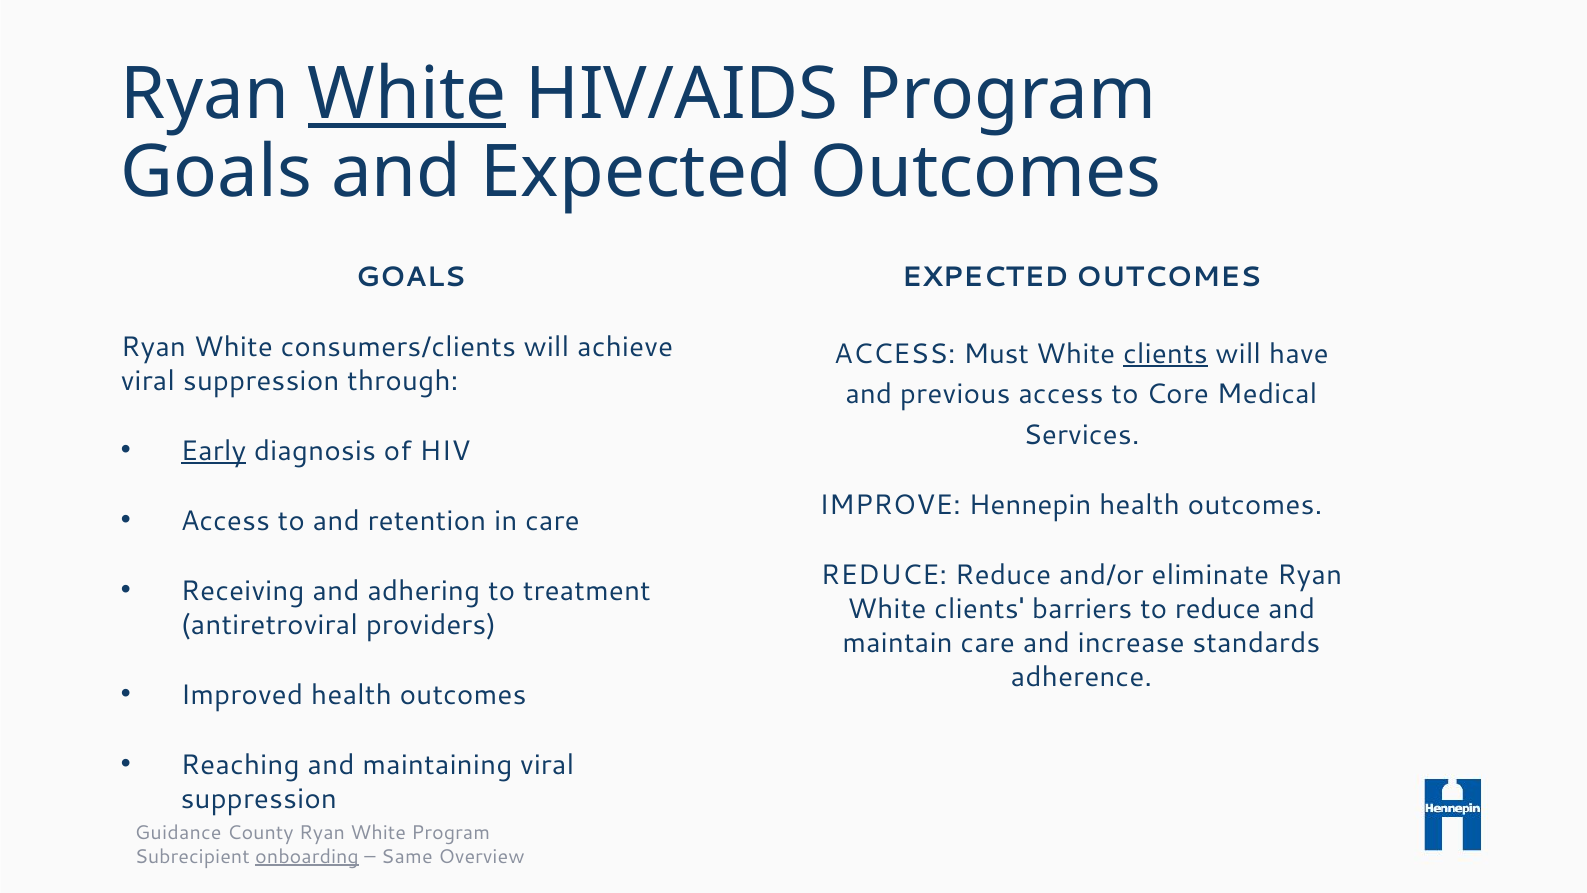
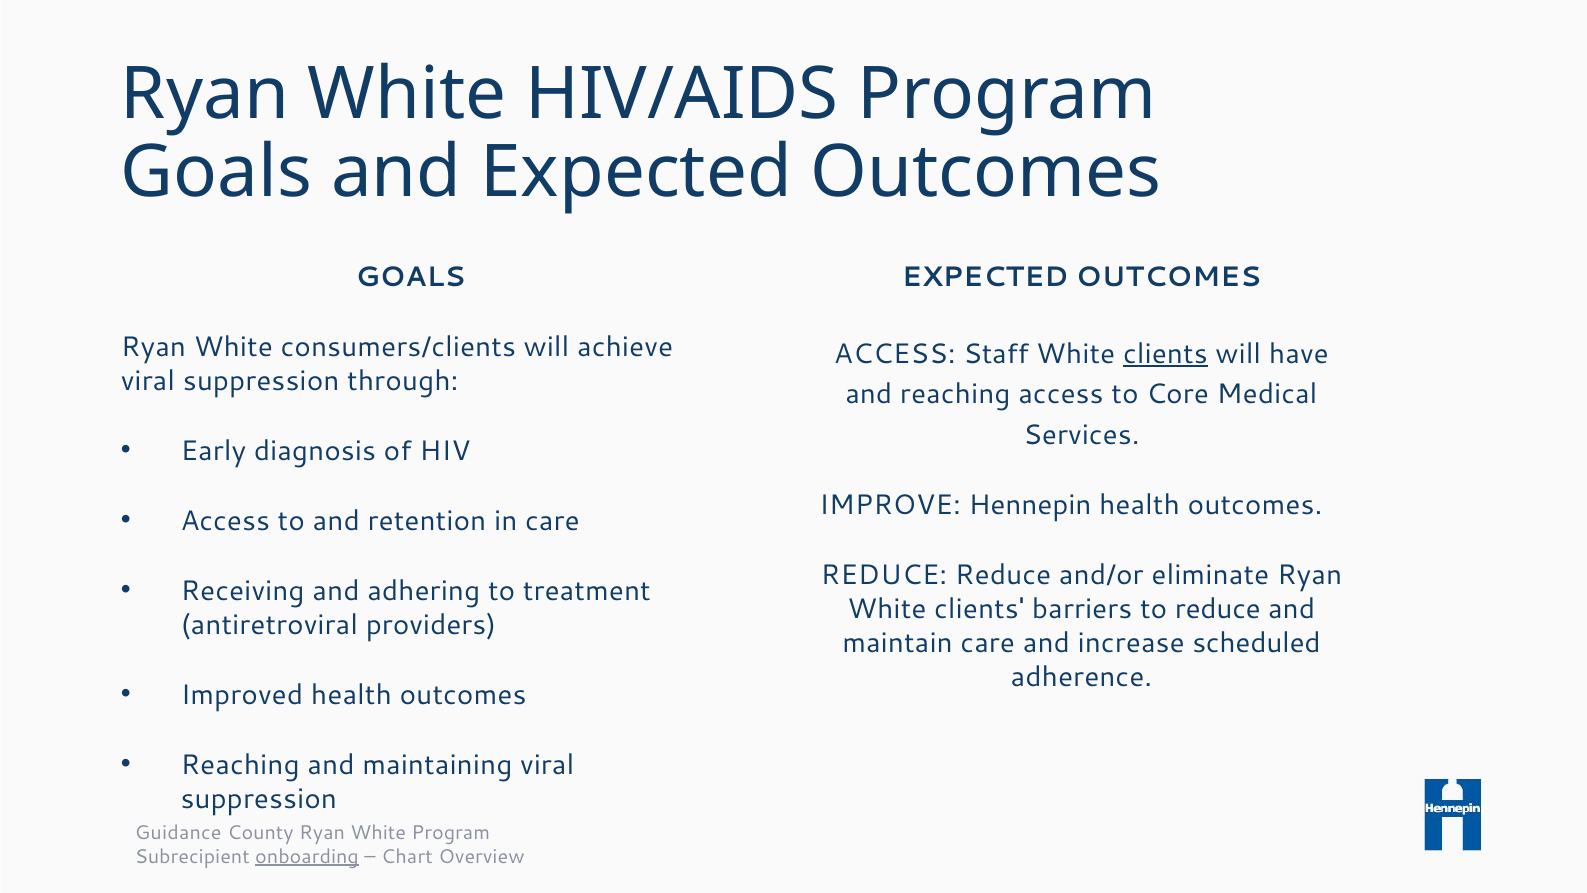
White underline: present -> none (407, 94)
Must: Must -> Staff (996, 354)
and previous: previous -> reaching (955, 394)
Early underline: present -> none (213, 451)
standards: standards -> scheduled (1257, 643)
Same: Same -> Chart (407, 856)
